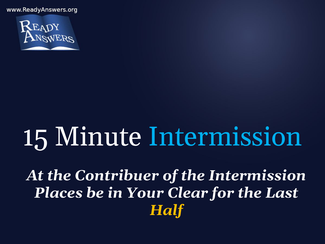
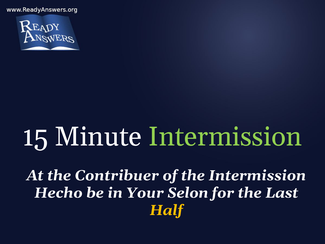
Intermission colour: light blue -> light green (225, 137)
Places: Places -> Hecho (58, 193)
Clear: Clear -> Selon (188, 193)
